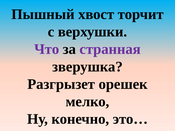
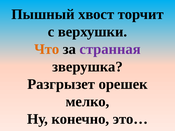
Что colour: purple -> orange (47, 49)
